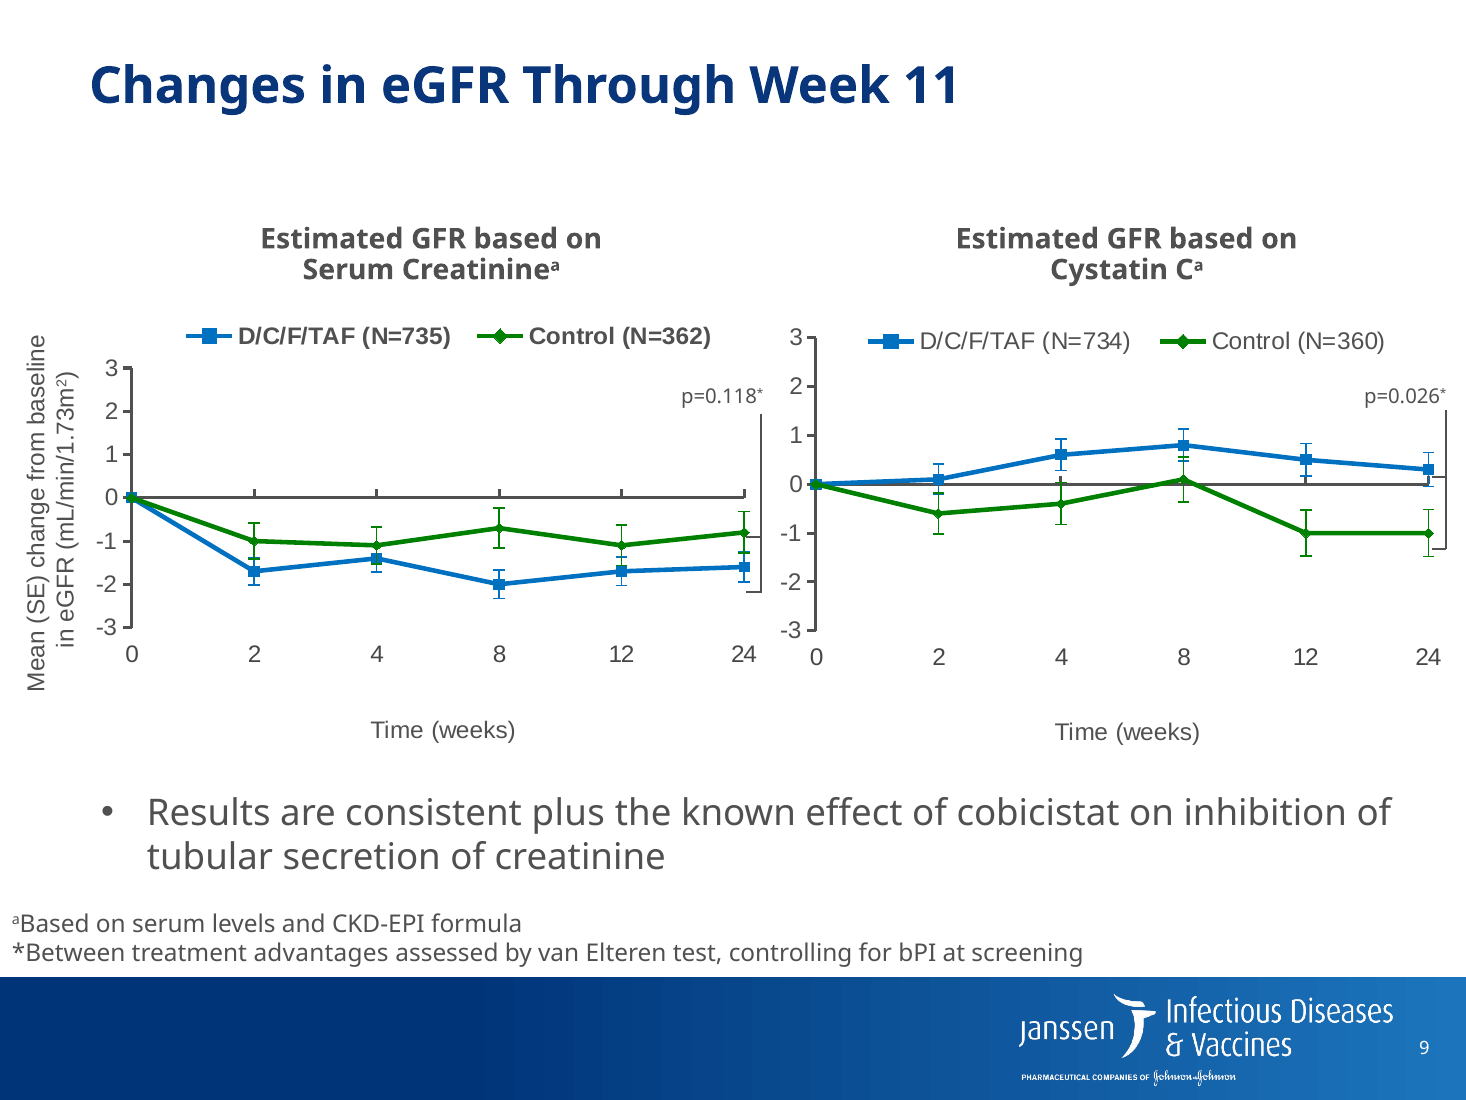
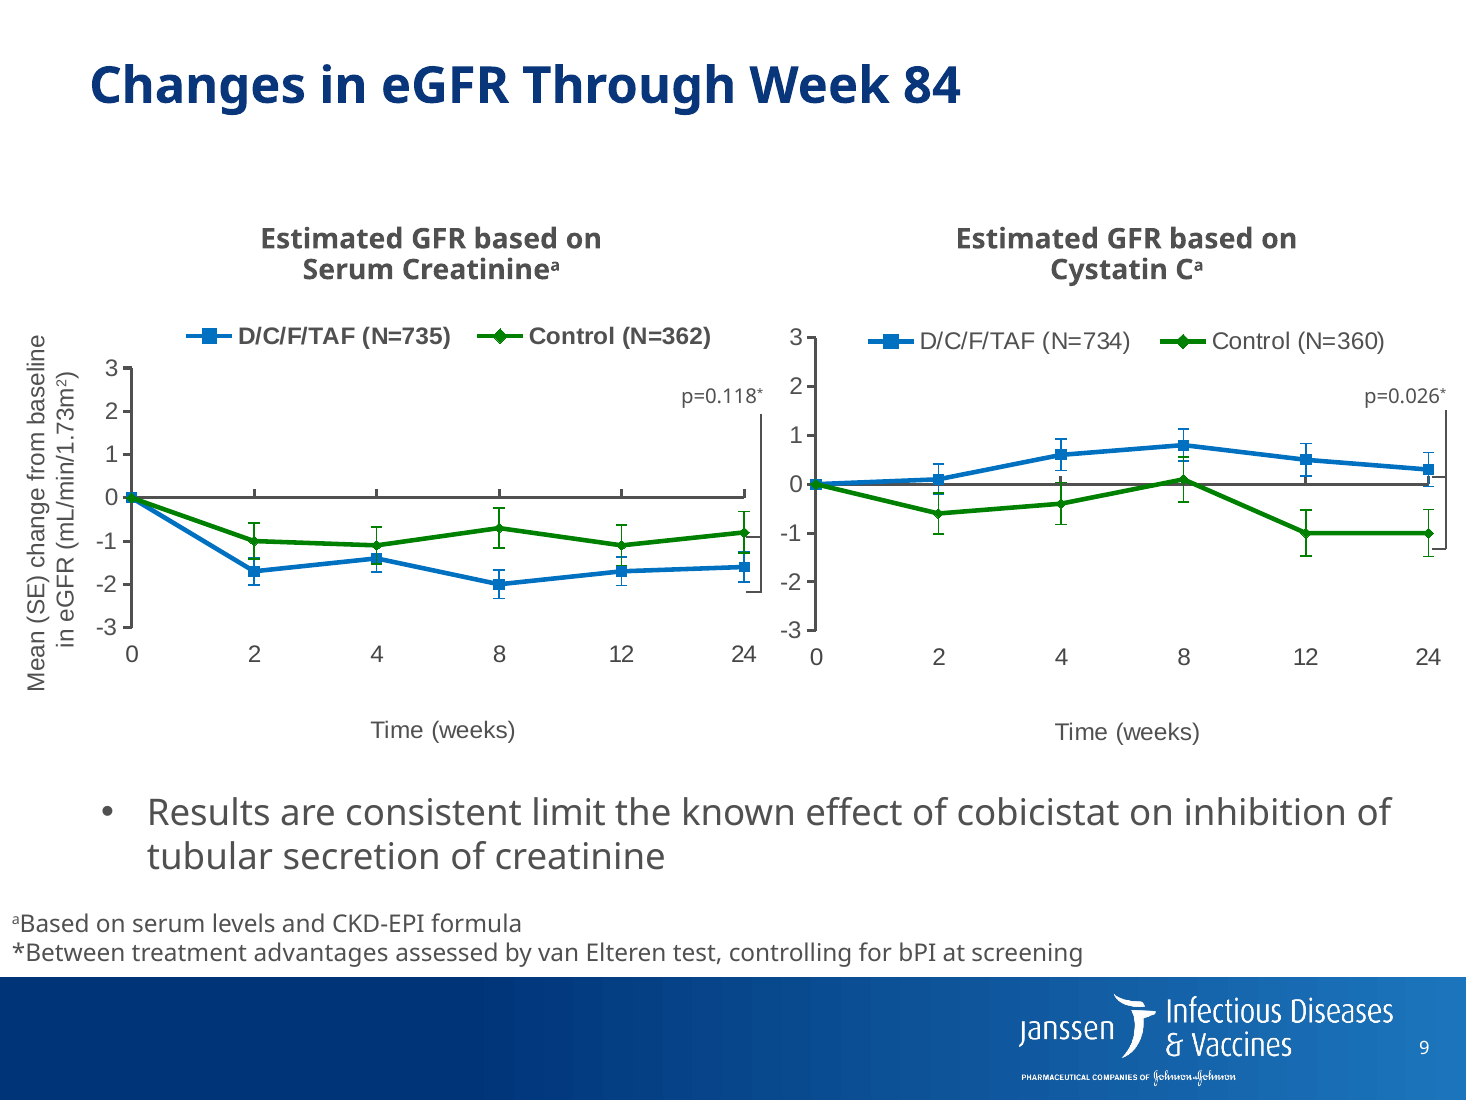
11: 11 -> 84 (932, 86)
plus: plus -> limit (569, 813)
